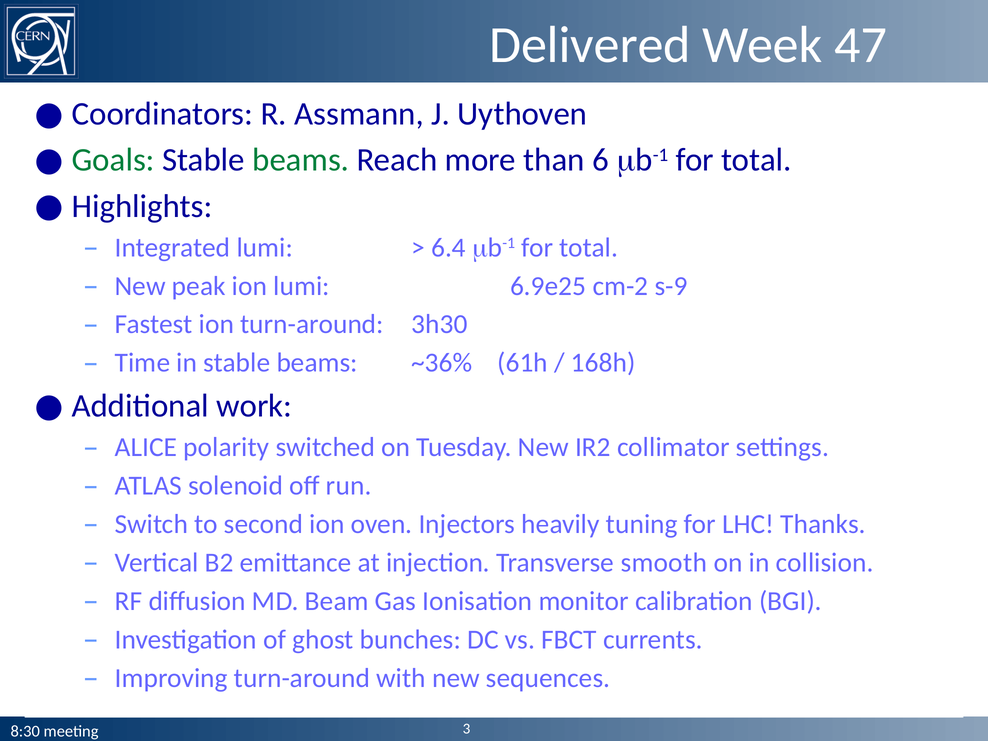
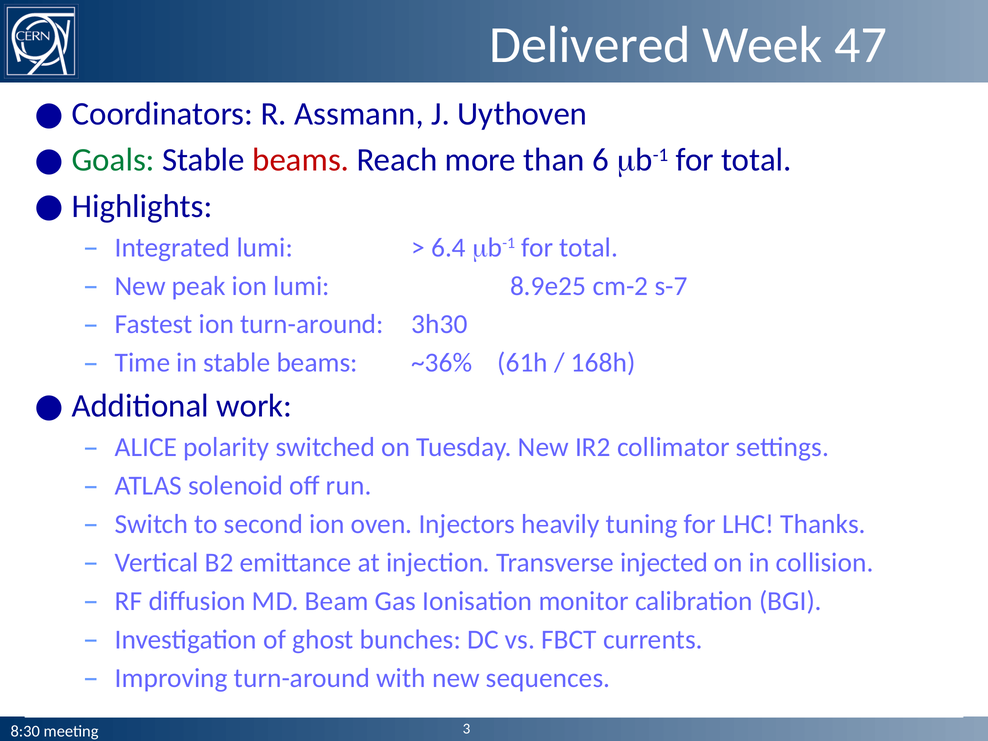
beams colour: green -> red (301, 160)
6.9e25: 6.9e25 -> 8.9e25 (548, 286)
s-9: s-9 -> s-7 (671, 286)
smooth: smooth -> injected (664, 563)
